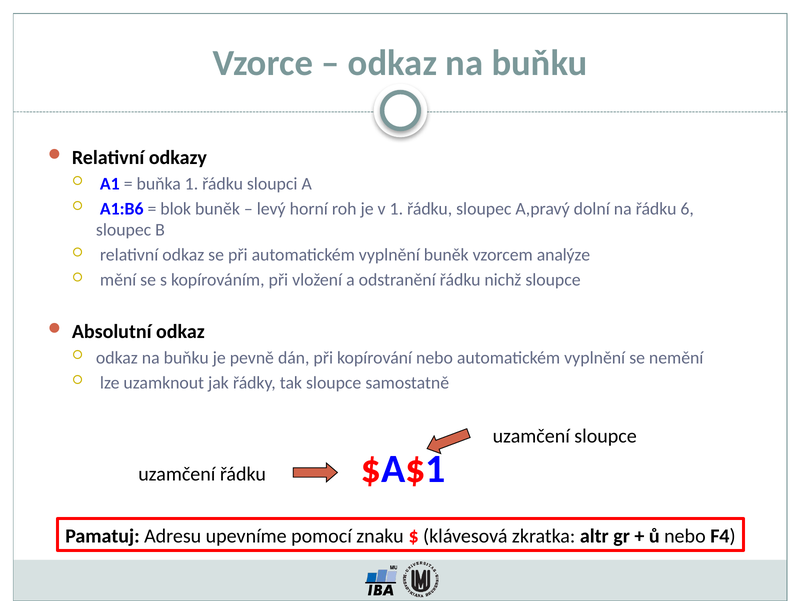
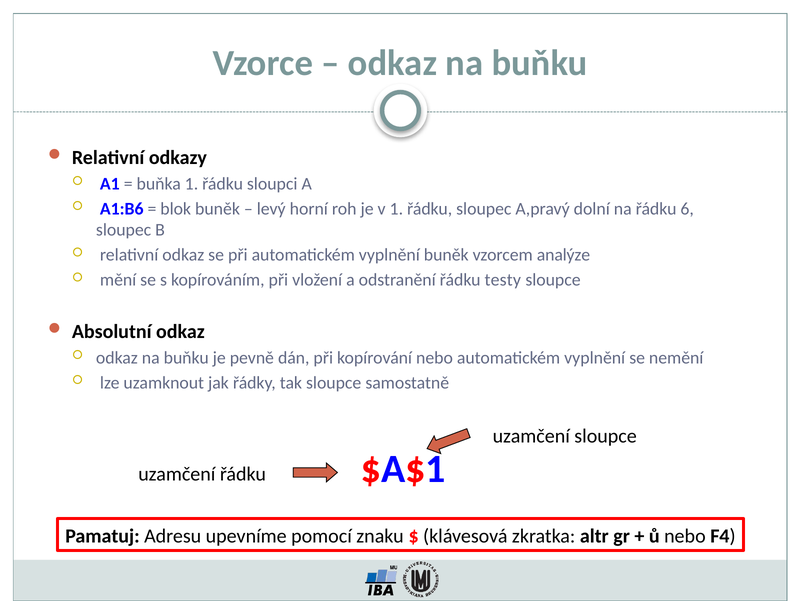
nichž: nichž -> testy (503, 280)
